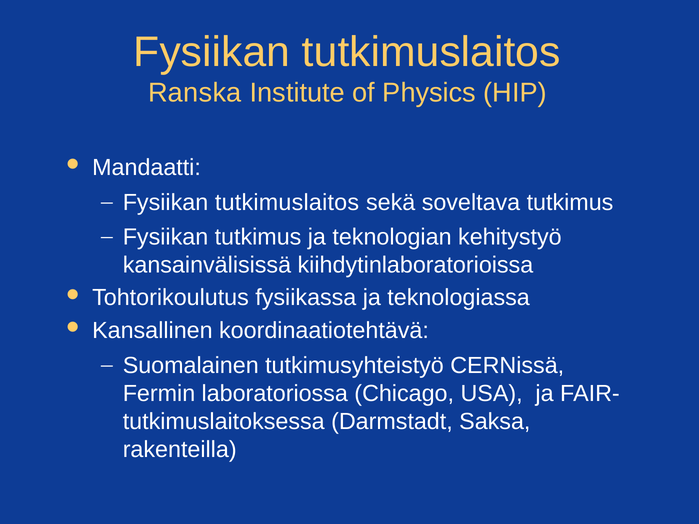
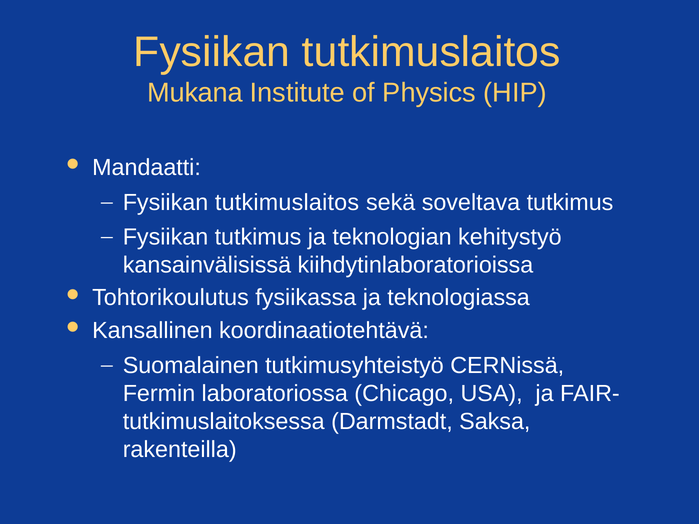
Ranska: Ranska -> Mukana (195, 93)
